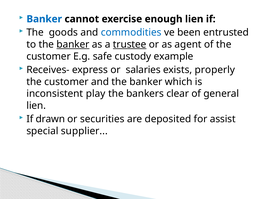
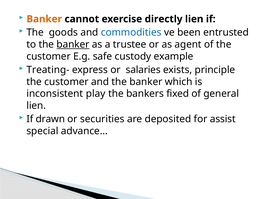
Banker colour: blue -> orange (44, 19)
enough: enough -> directly (164, 19)
trustee underline: present -> none (130, 44)
Receives-: Receives- -> Treating- (48, 70)
properly: properly -> principle (215, 70)
clear: clear -> fixed (178, 94)
supplier: supplier -> advance (84, 131)
